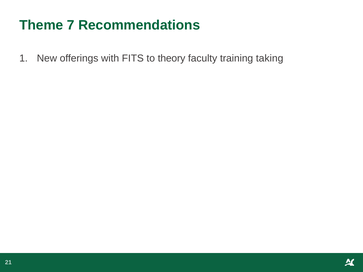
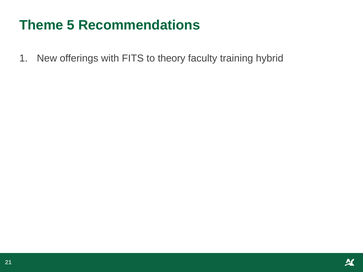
7: 7 -> 5 (71, 25)
taking: taking -> hybrid (270, 58)
